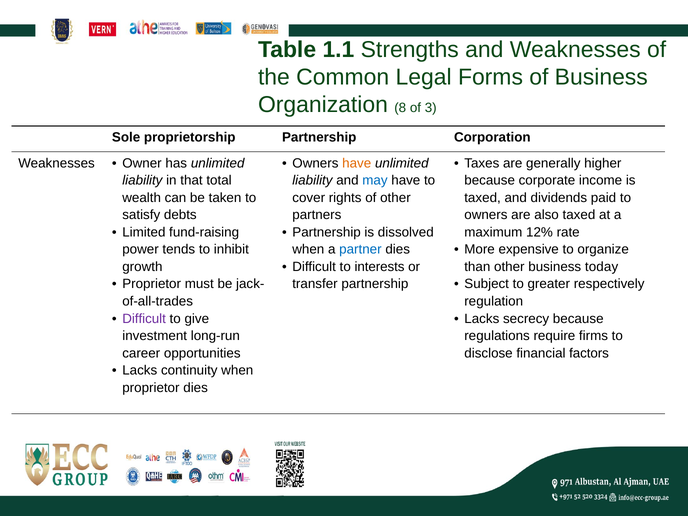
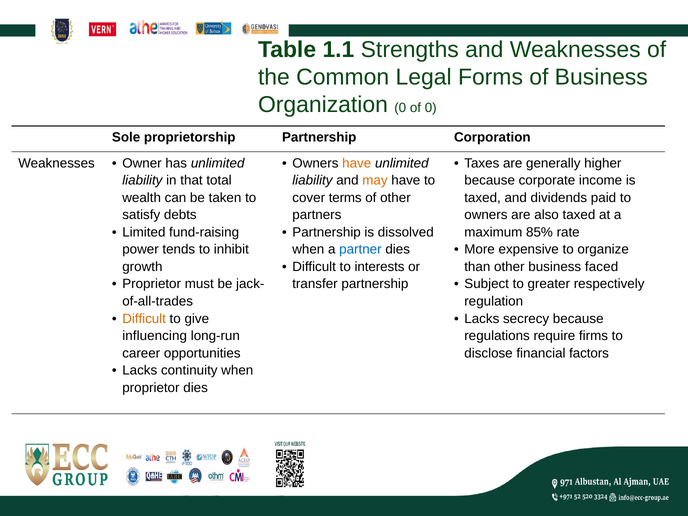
Organization 8: 8 -> 0 (400, 108)
of 3: 3 -> 0 (431, 108)
may colour: blue -> orange (375, 180)
rights: rights -> terms (345, 198)
12%: 12% -> 85% (539, 232)
today: today -> faced (602, 267)
Difficult colour: purple -> orange (144, 319)
investment: investment -> influencing (155, 336)
